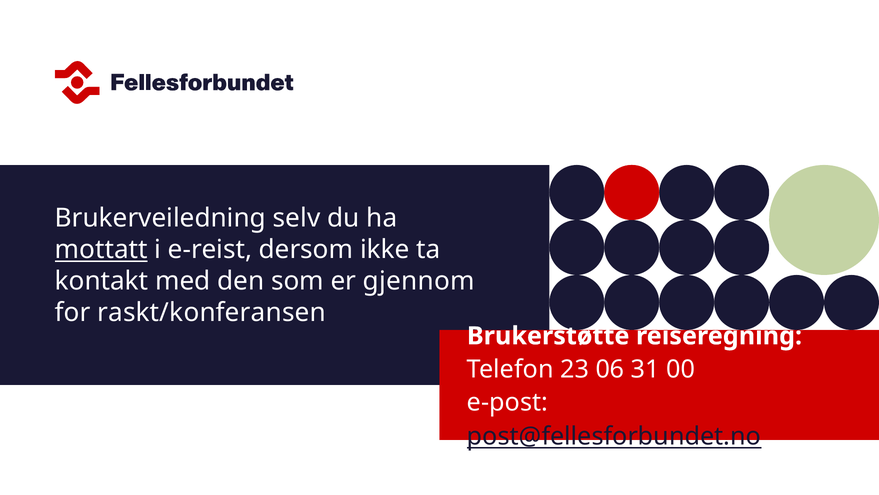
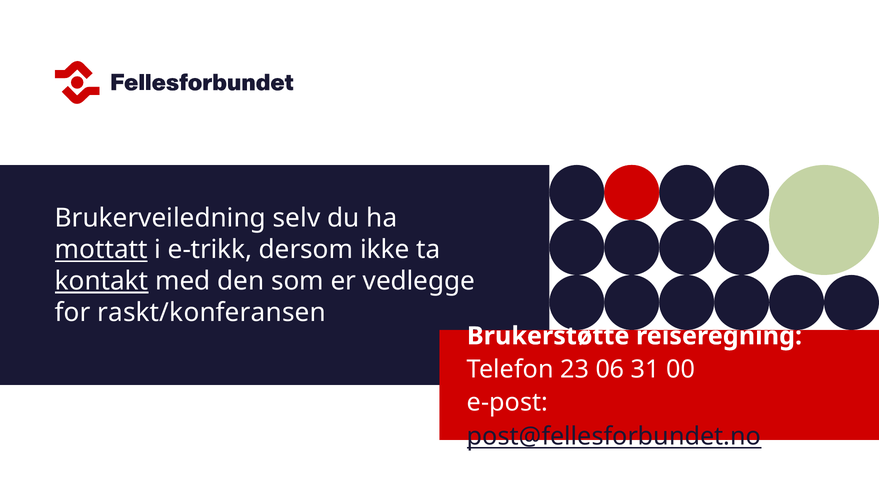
e-reist: e-reist -> e-trikk (210, 249)
kontakt underline: none -> present (102, 281)
gjennom: gjennom -> vedlegge (419, 281)
